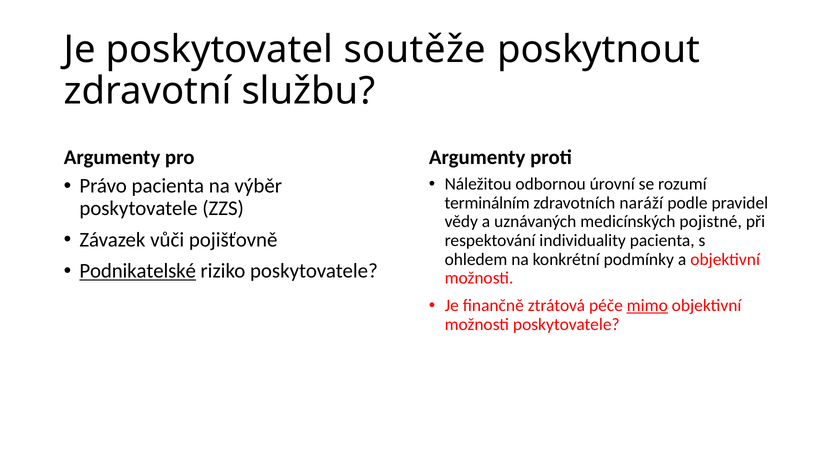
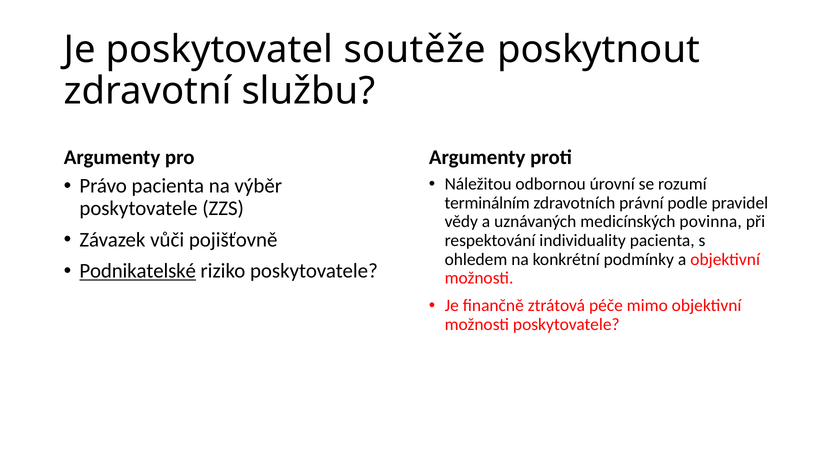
naráží: naráží -> právní (641, 203)
pojistné: pojistné -> povinna (711, 222)
mimo underline: present -> none (647, 305)
